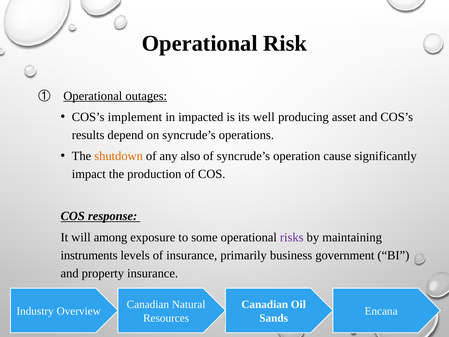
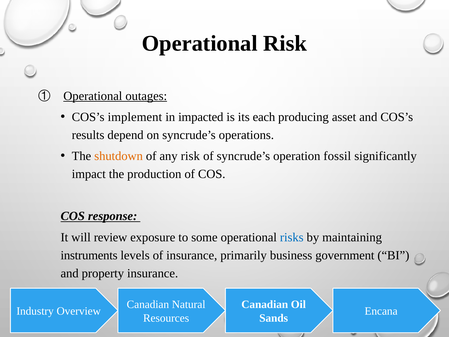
well: well -> each (264, 117)
any also: also -> risk (190, 156)
cause: cause -> fossil (337, 156)
among: among -> review (111, 237)
risks colour: purple -> blue (292, 237)
